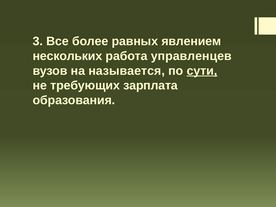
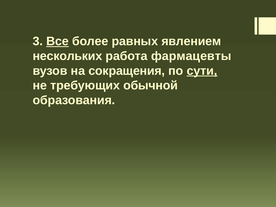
Все underline: none -> present (58, 41)
управленцев: управленцев -> фармацевты (191, 56)
называется: называется -> сокращения (127, 71)
зарплата: зарплата -> обычной (151, 85)
